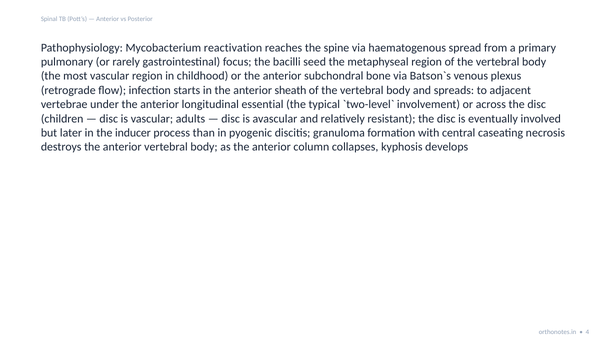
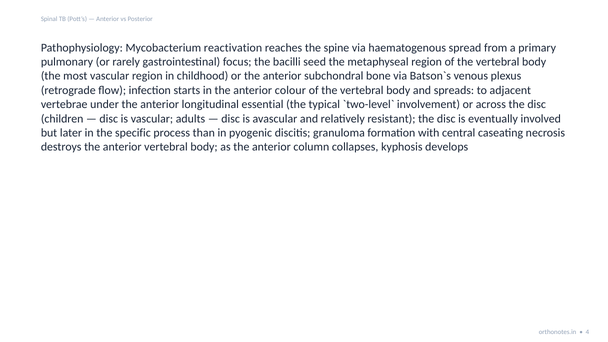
sheath: sheath -> colour (290, 90)
inducer: inducer -> specific (133, 133)
